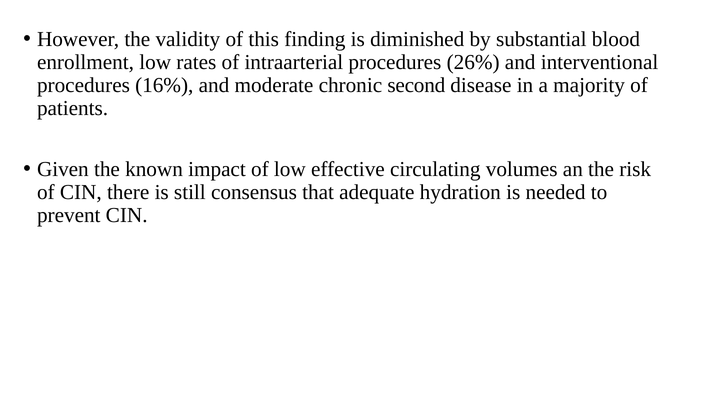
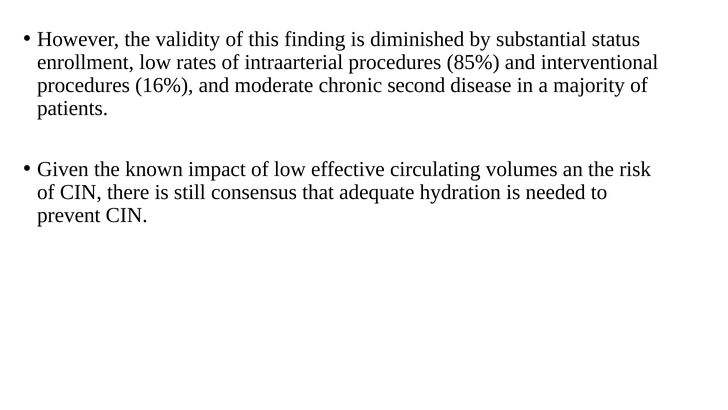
blood: blood -> status (616, 39)
26%: 26% -> 85% (473, 62)
